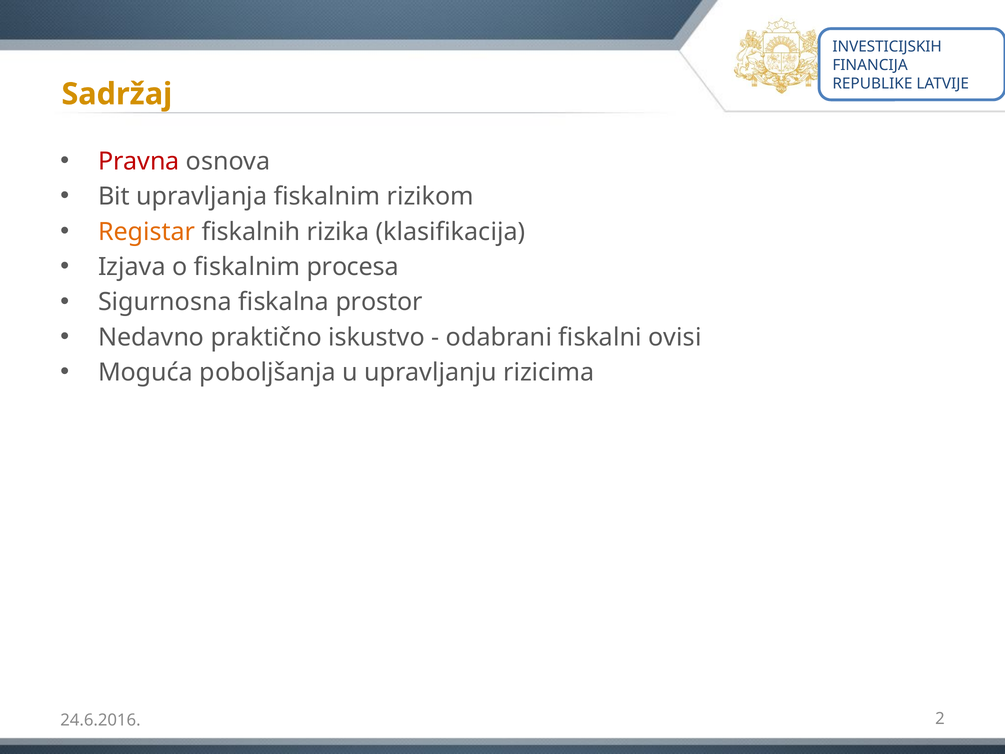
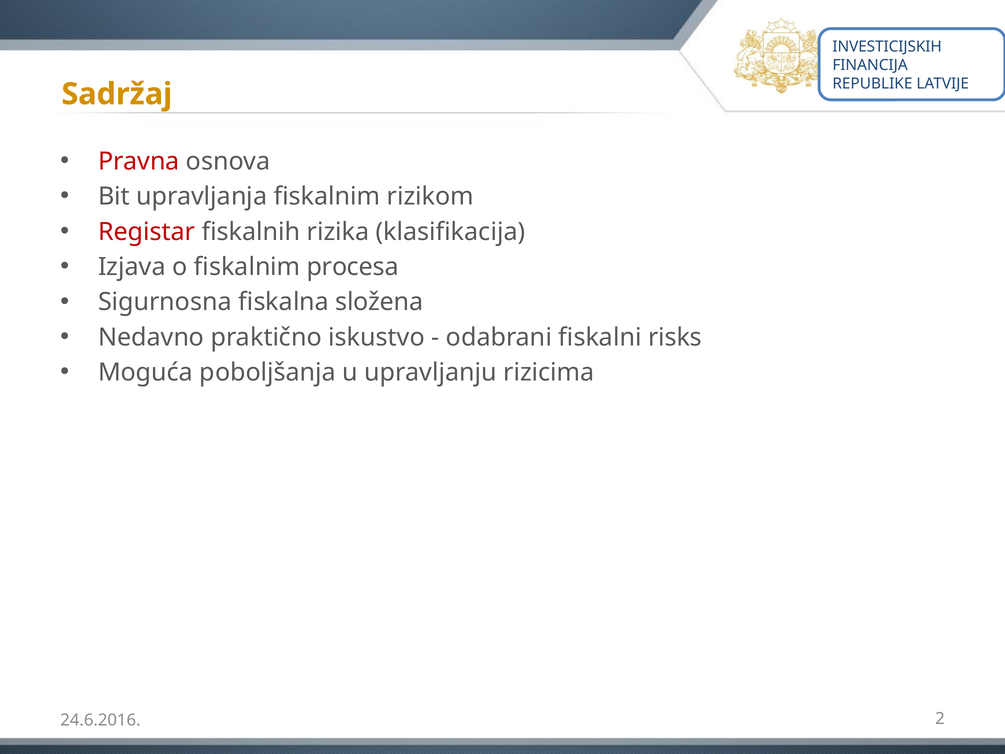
Registar colour: orange -> red (147, 232)
prostor: prostor -> složena (379, 302)
ovisi: ovisi -> risks (675, 337)
